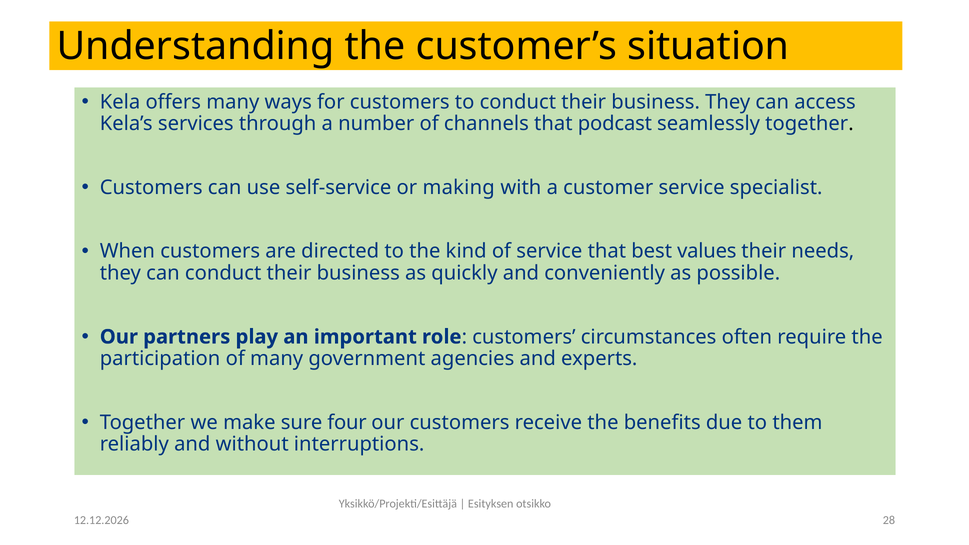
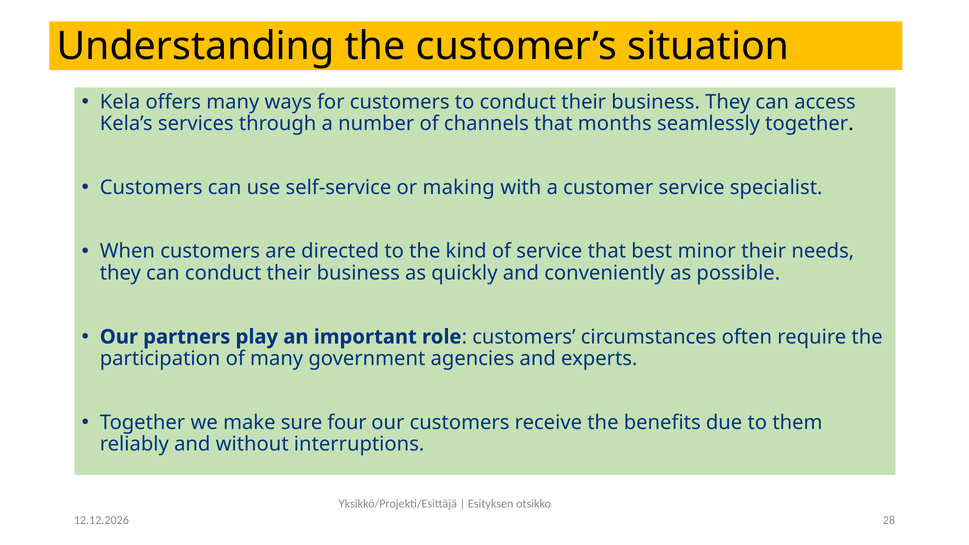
podcast: podcast -> months (615, 124)
values: values -> minor (707, 251)
